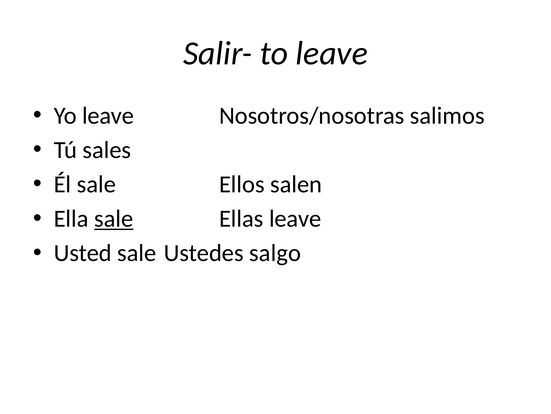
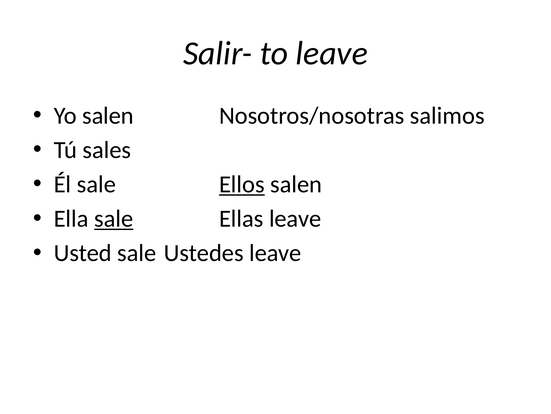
Yo leave: leave -> salen (108, 116)
Ellos underline: none -> present (242, 184)
Ustedes salgo: salgo -> leave (275, 253)
